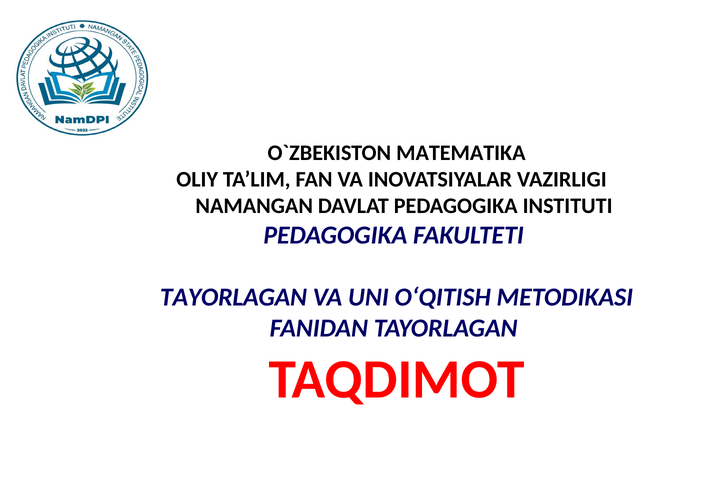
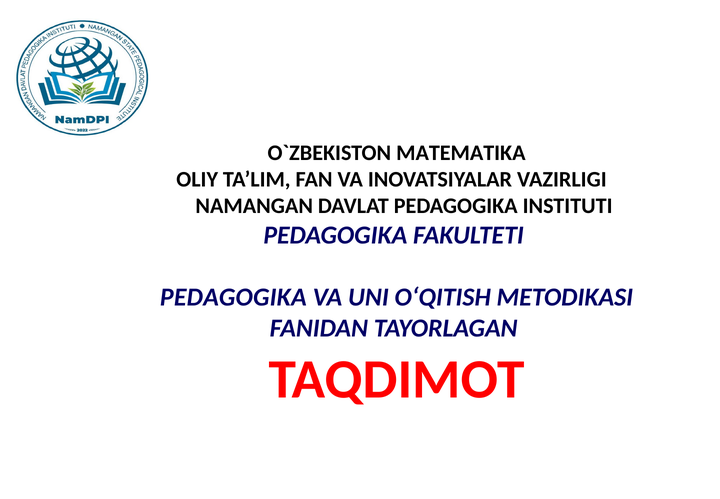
TAYORLAGAN: TAYORLAGAN -> PEDAGOGIKA (233, 297)
